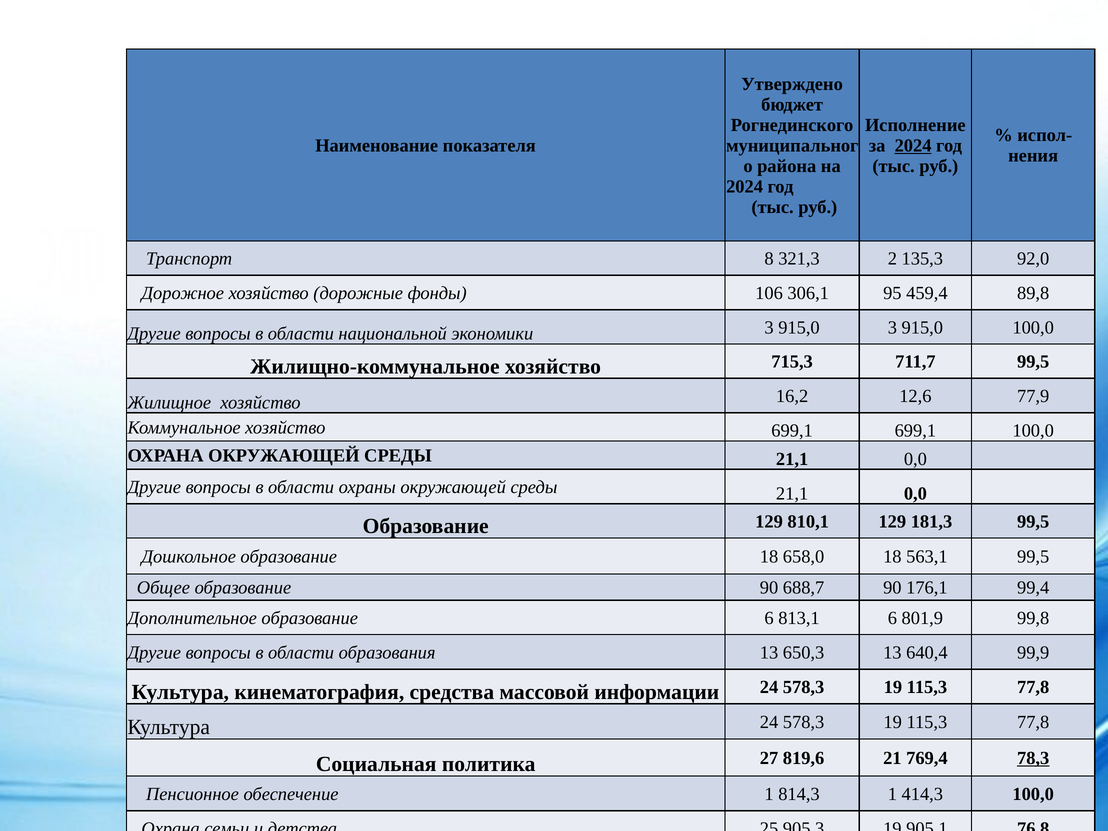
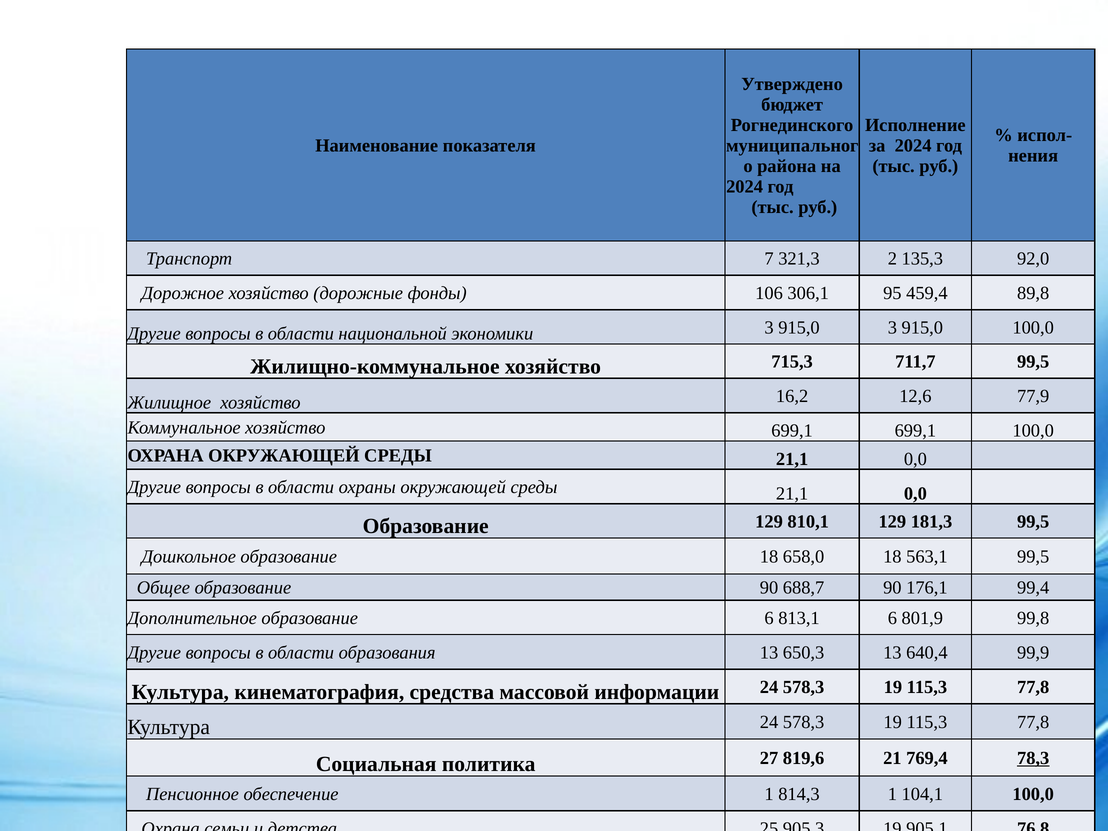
2024 underline: present -> none (913, 146)
8: 8 -> 7 (769, 259)
414,3: 414,3 -> 104,1 (922, 794)
